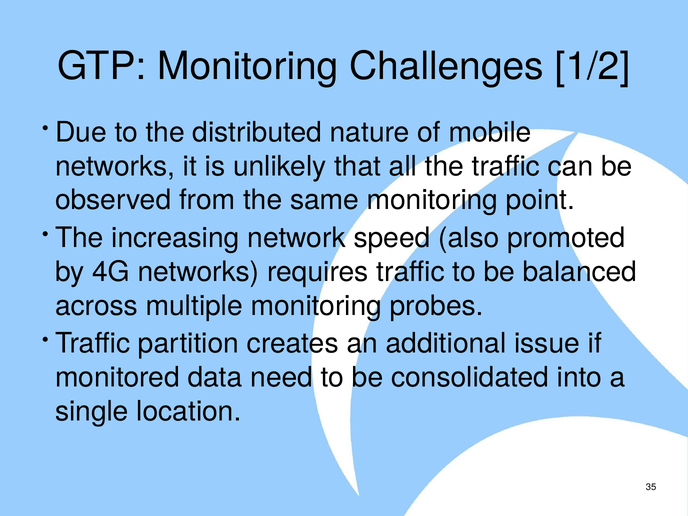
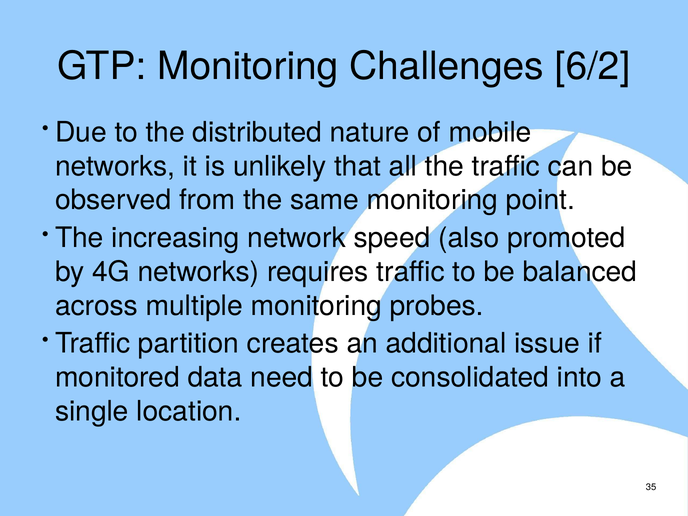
1/2: 1/2 -> 6/2 (593, 66)
